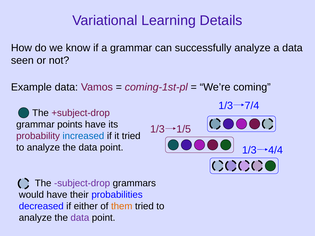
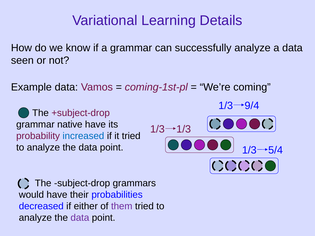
7/4: 7/4 -> 9/4 (252, 106)
points: points -> native (70, 125)
1/5: 1/5 -> 1/3 (184, 129)
4/4: 4/4 -> 5/4 (276, 150)
subject-drop colour: purple -> black (82, 183)
them colour: orange -> purple (122, 206)
